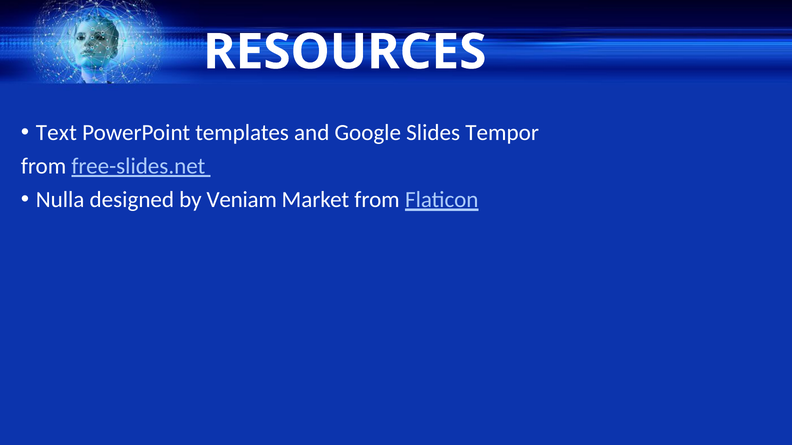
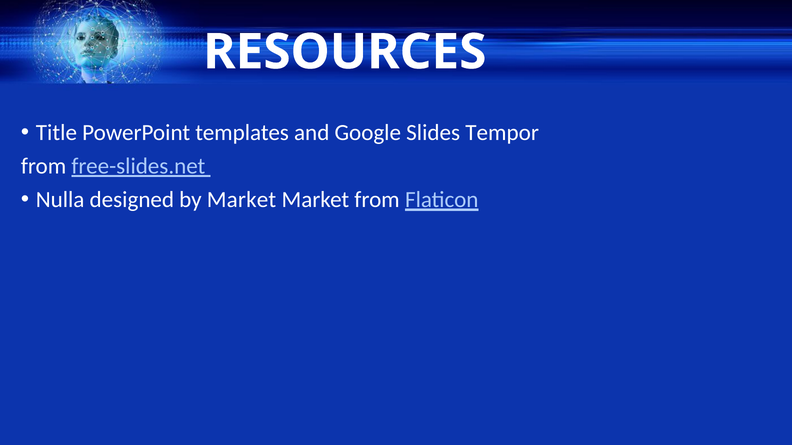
Text: Text -> Title (56, 133)
by Veniam: Veniam -> Market (242, 200)
